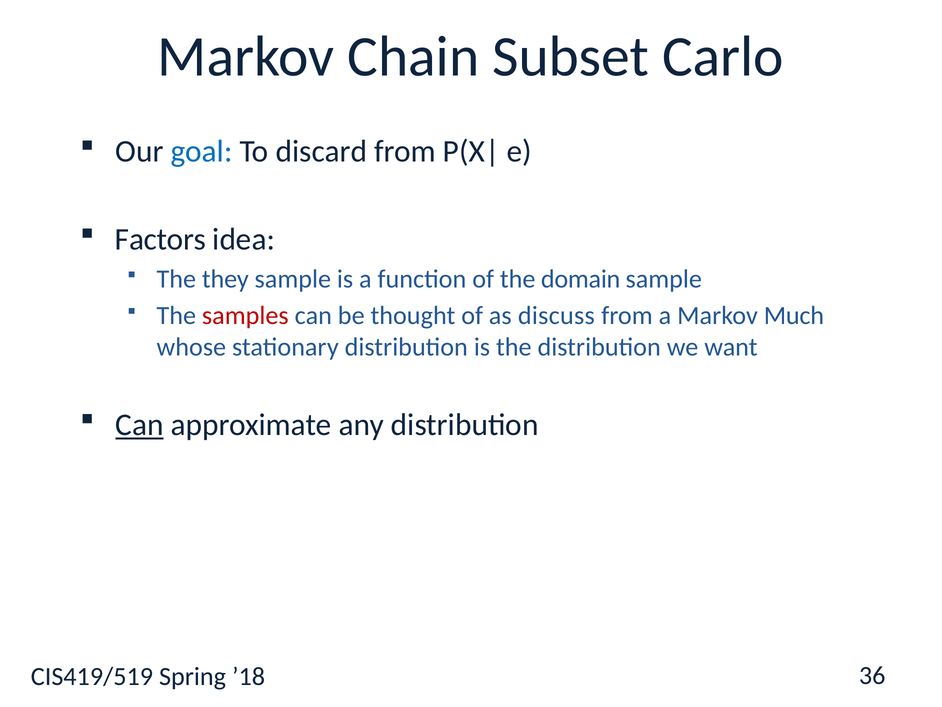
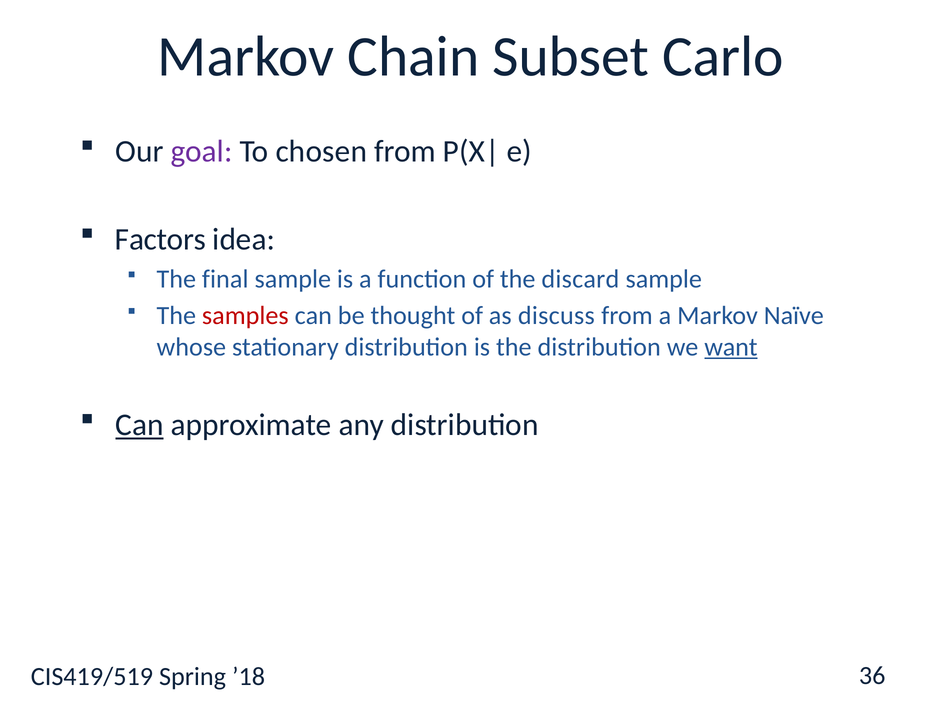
goal colour: blue -> purple (202, 151)
discard: discard -> chosen (321, 151)
they: they -> final (225, 279)
domain: domain -> discard (580, 279)
Much: Much -> Naïve (794, 315)
want underline: none -> present (731, 347)
